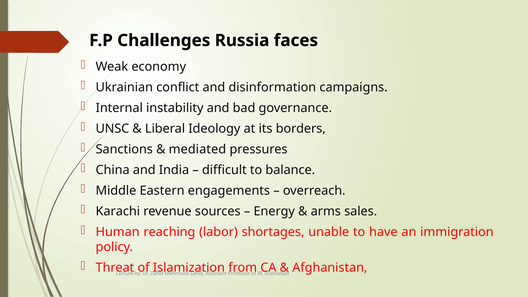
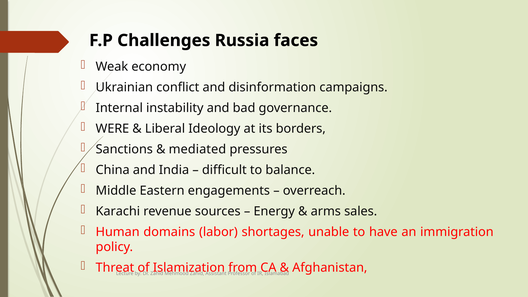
UNSC: UNSC -> WERE (112, 129)
reaching: reaching -> domains (169, 232)
